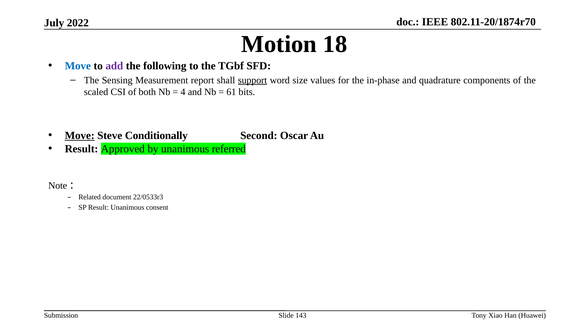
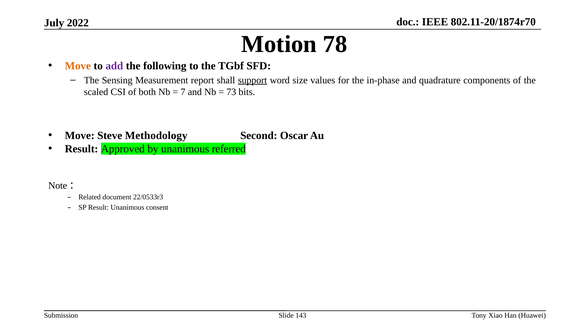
18: 18 -> 78 (335, 44)
Move colour: blue -> orange (78, 66)
4: 4 -> 7 (183, 92)
61: 61 -> 73 (231, 92)
Move underline: present -> none (80, 136)
Conditionally: Conditionally -> Methodology (156, 136)
